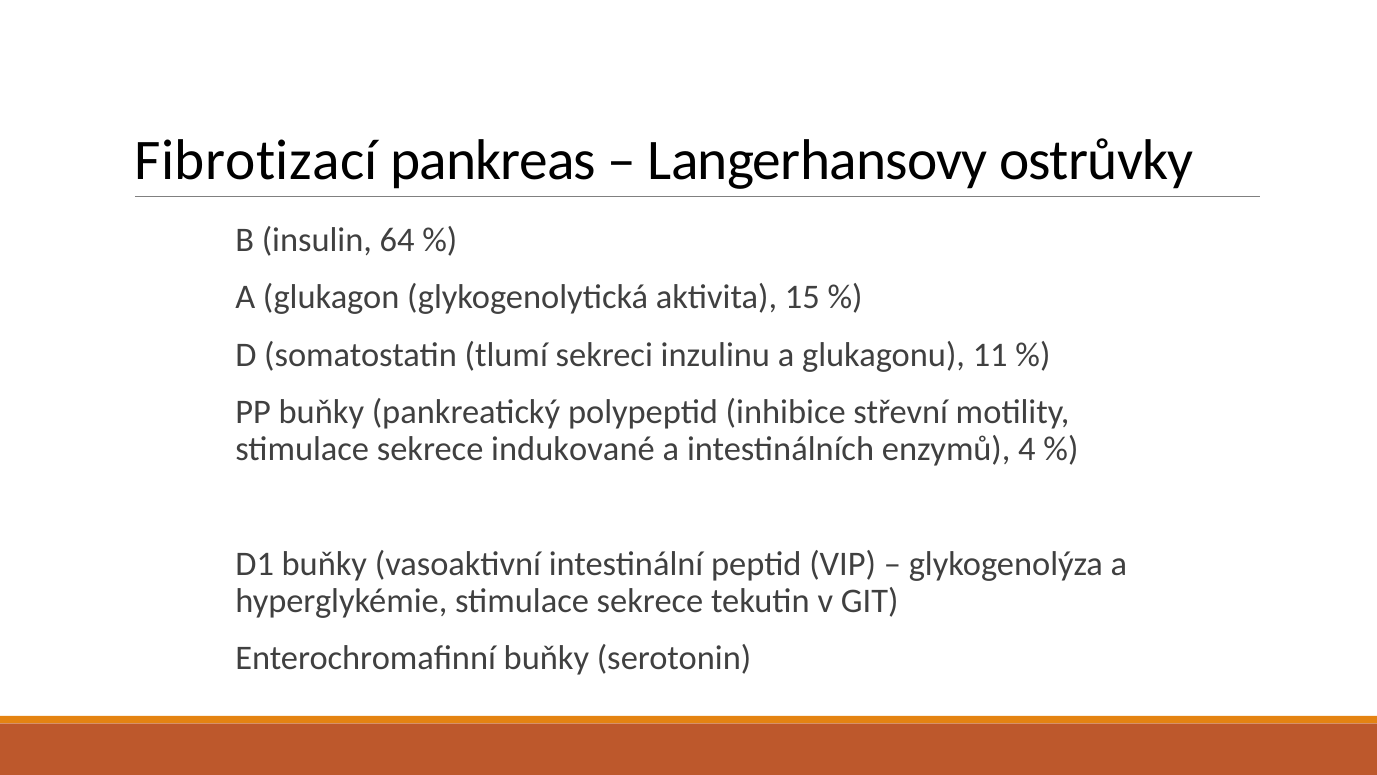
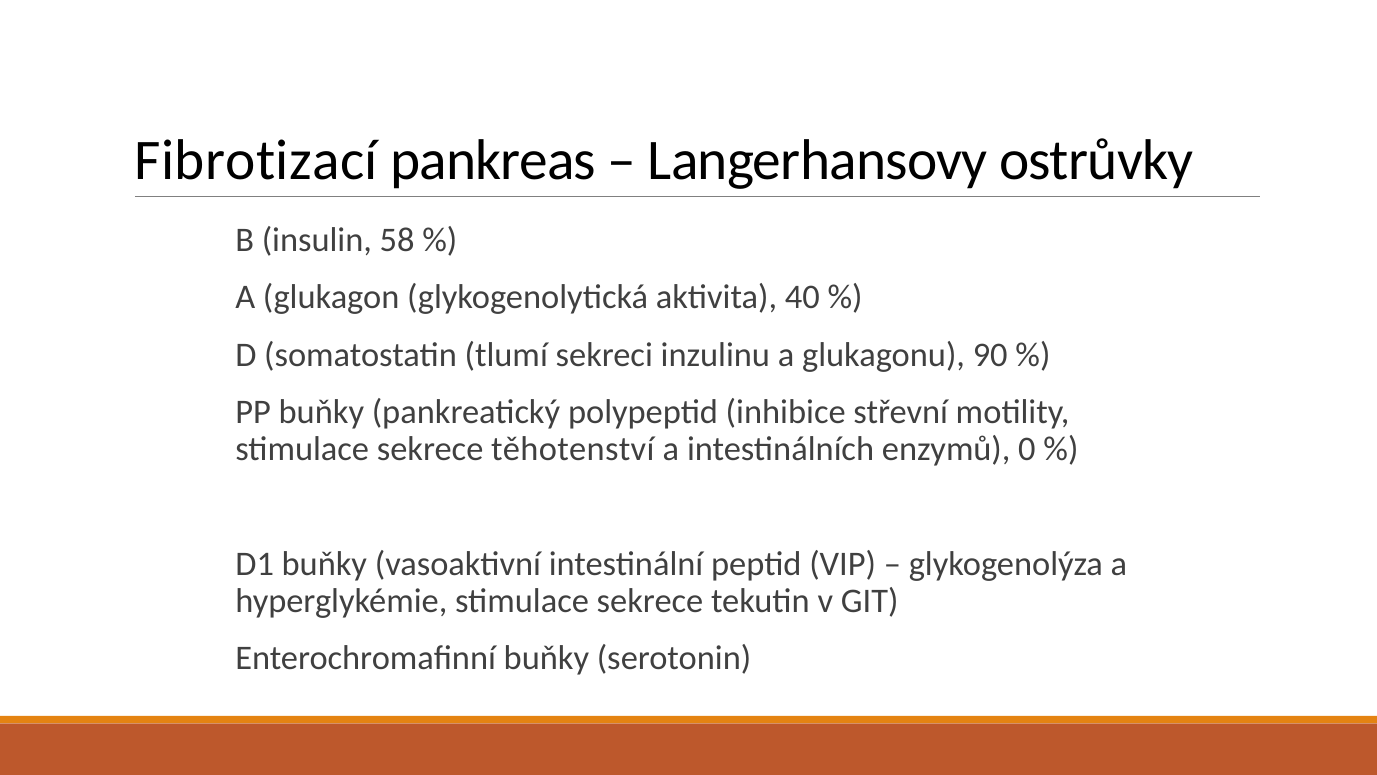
64: 64 -> 58 (397, 240)
15: 15 -> 40 (802, 297)
11: 11 -> 90 (990, 354)
indukované: indukované -> těhotenství (573, 449)
4: 4 -> 0 (1027, 449)
